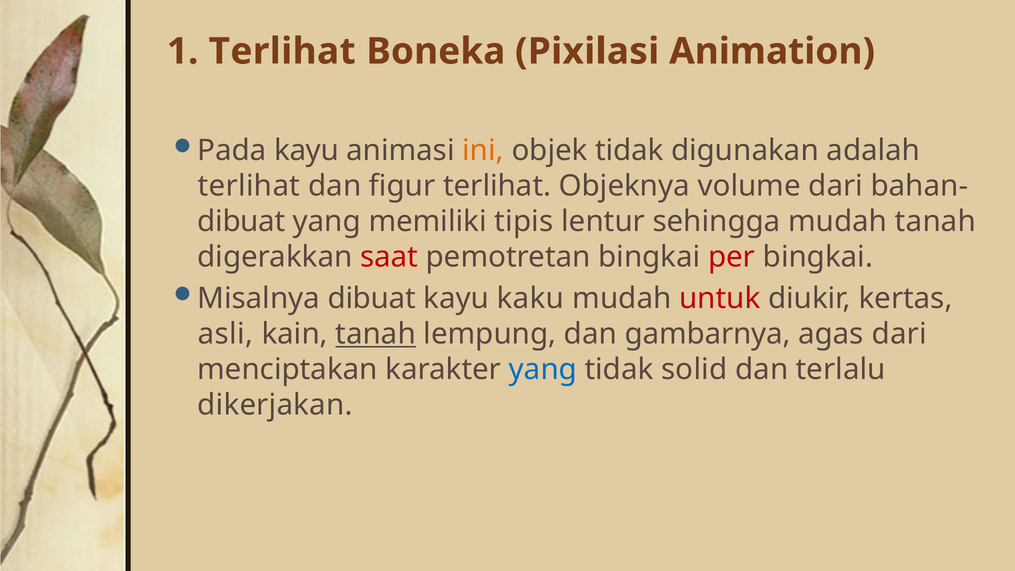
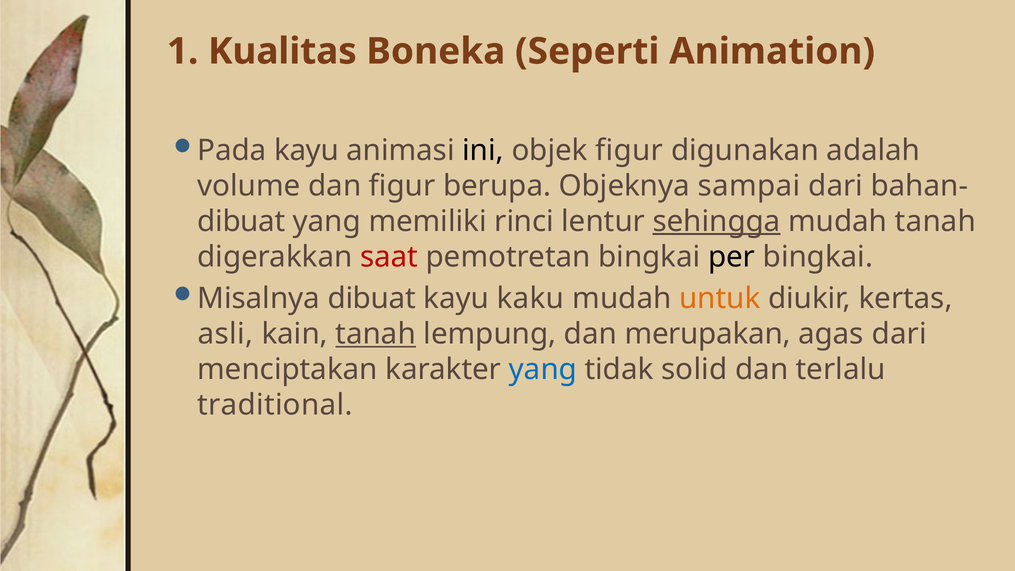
1 Terlihat: Terlihat -> Kualitas (282, 51)
Pixilasi: Pixilasi -> Seperti (587, 51)
ini colour: orange -> black (483, 150)
objek tidak: tidak -> figur (629, 150)
terlihat: terlihat -> volume (249, 186)
figur terlihat: terlihat -> berupa (497, 186)
volume: volume -> sampai (749, 186)
tipis: tipis -> rinci (524, 221)
sehingga underline: none -> present (717, 221)
per colour: red -> black (732, 257)
untuk colour: red -> orange (720, 299)
gambarnya: gambarnya -> merupakan (708, 334)
dikerjakan: dikerjakan -> traditional (275, 405)
